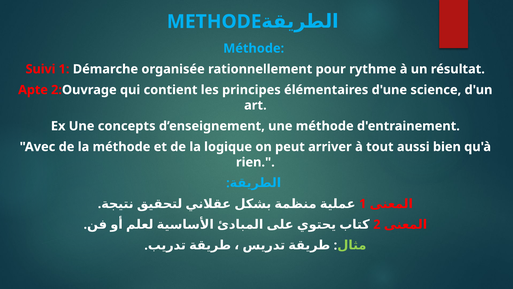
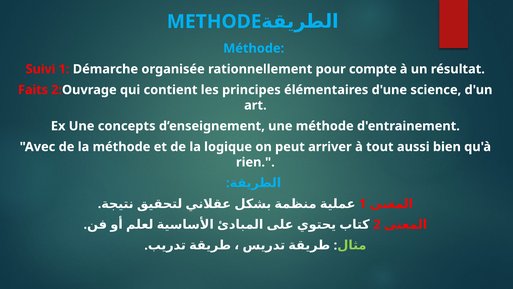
rythme: rythme -> compte (373, 69)
Apte: Apte -> Faits (33, 90)
